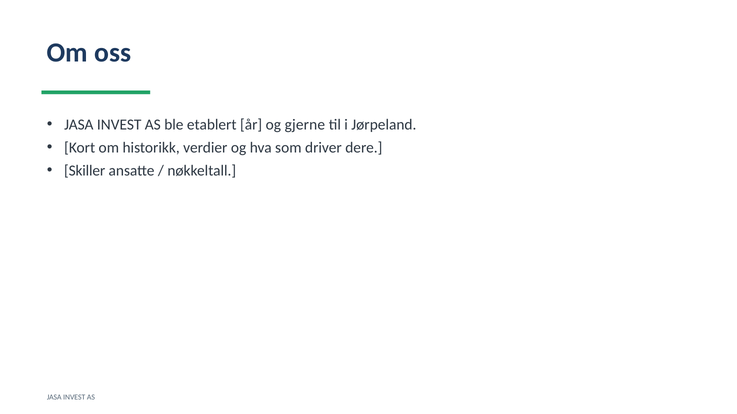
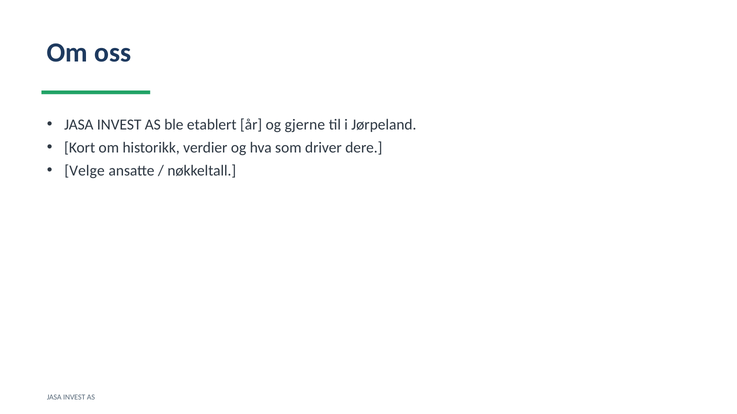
Skiller: Skiller -> Velge (85, 171)
